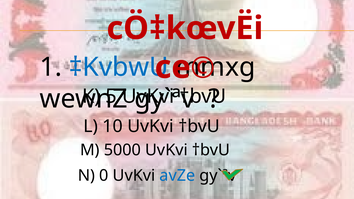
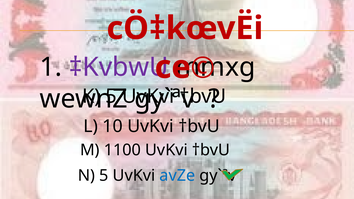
‡KvbwU colour: blue -> purple (119, 67)
5000: 5000 -> 1100 (122, 150)
N 0: 0 -> 5 (104, 176)
